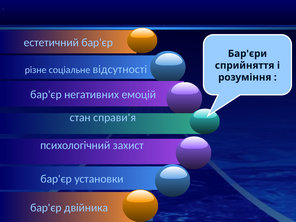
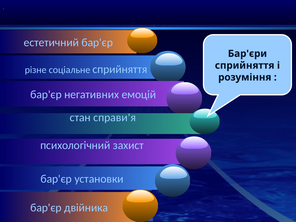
соціальне відсутності: відсутності -> сприйняття (120, 69)
